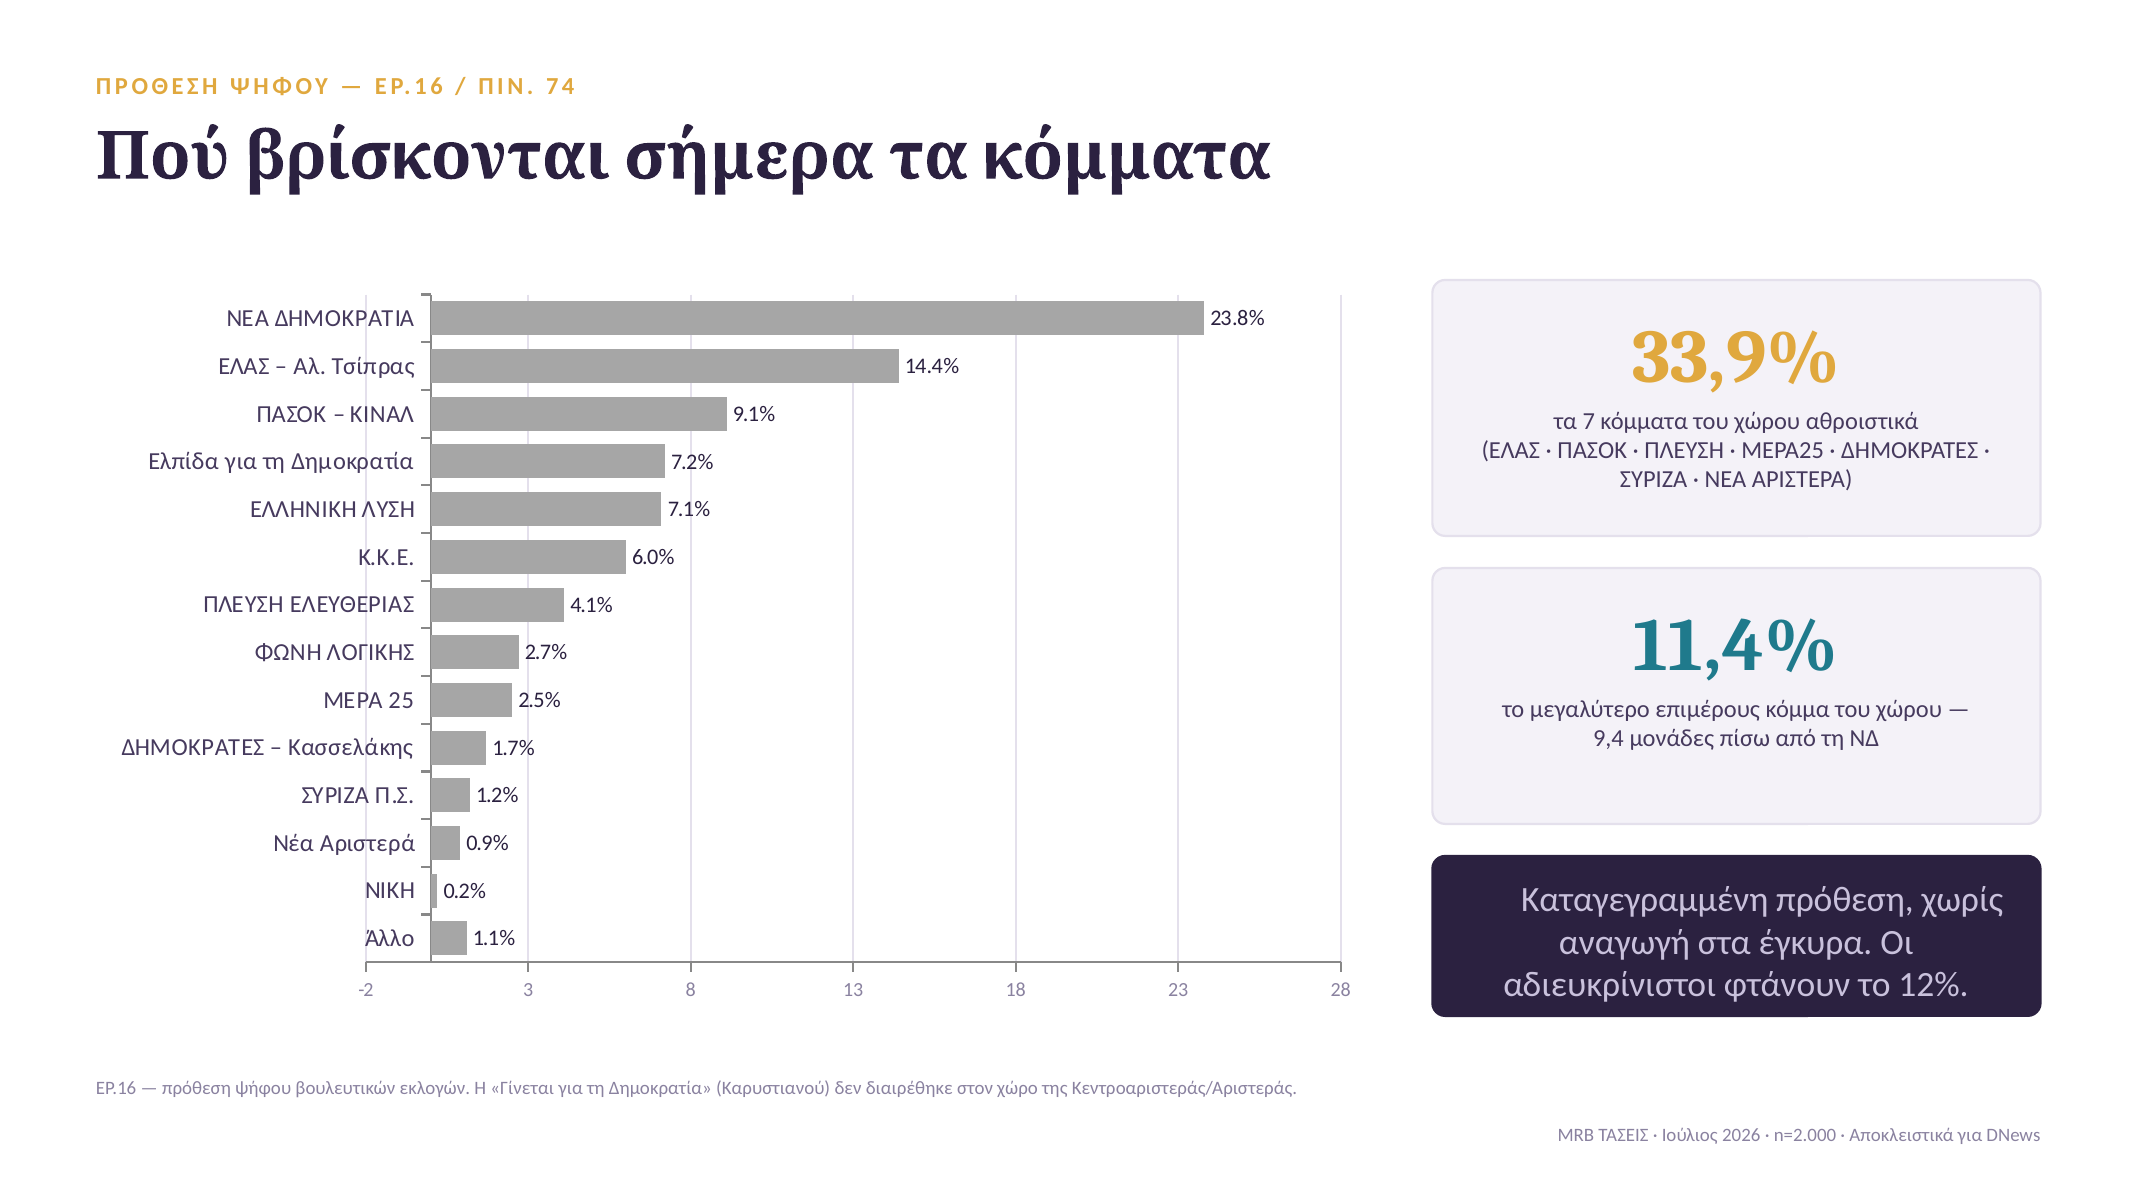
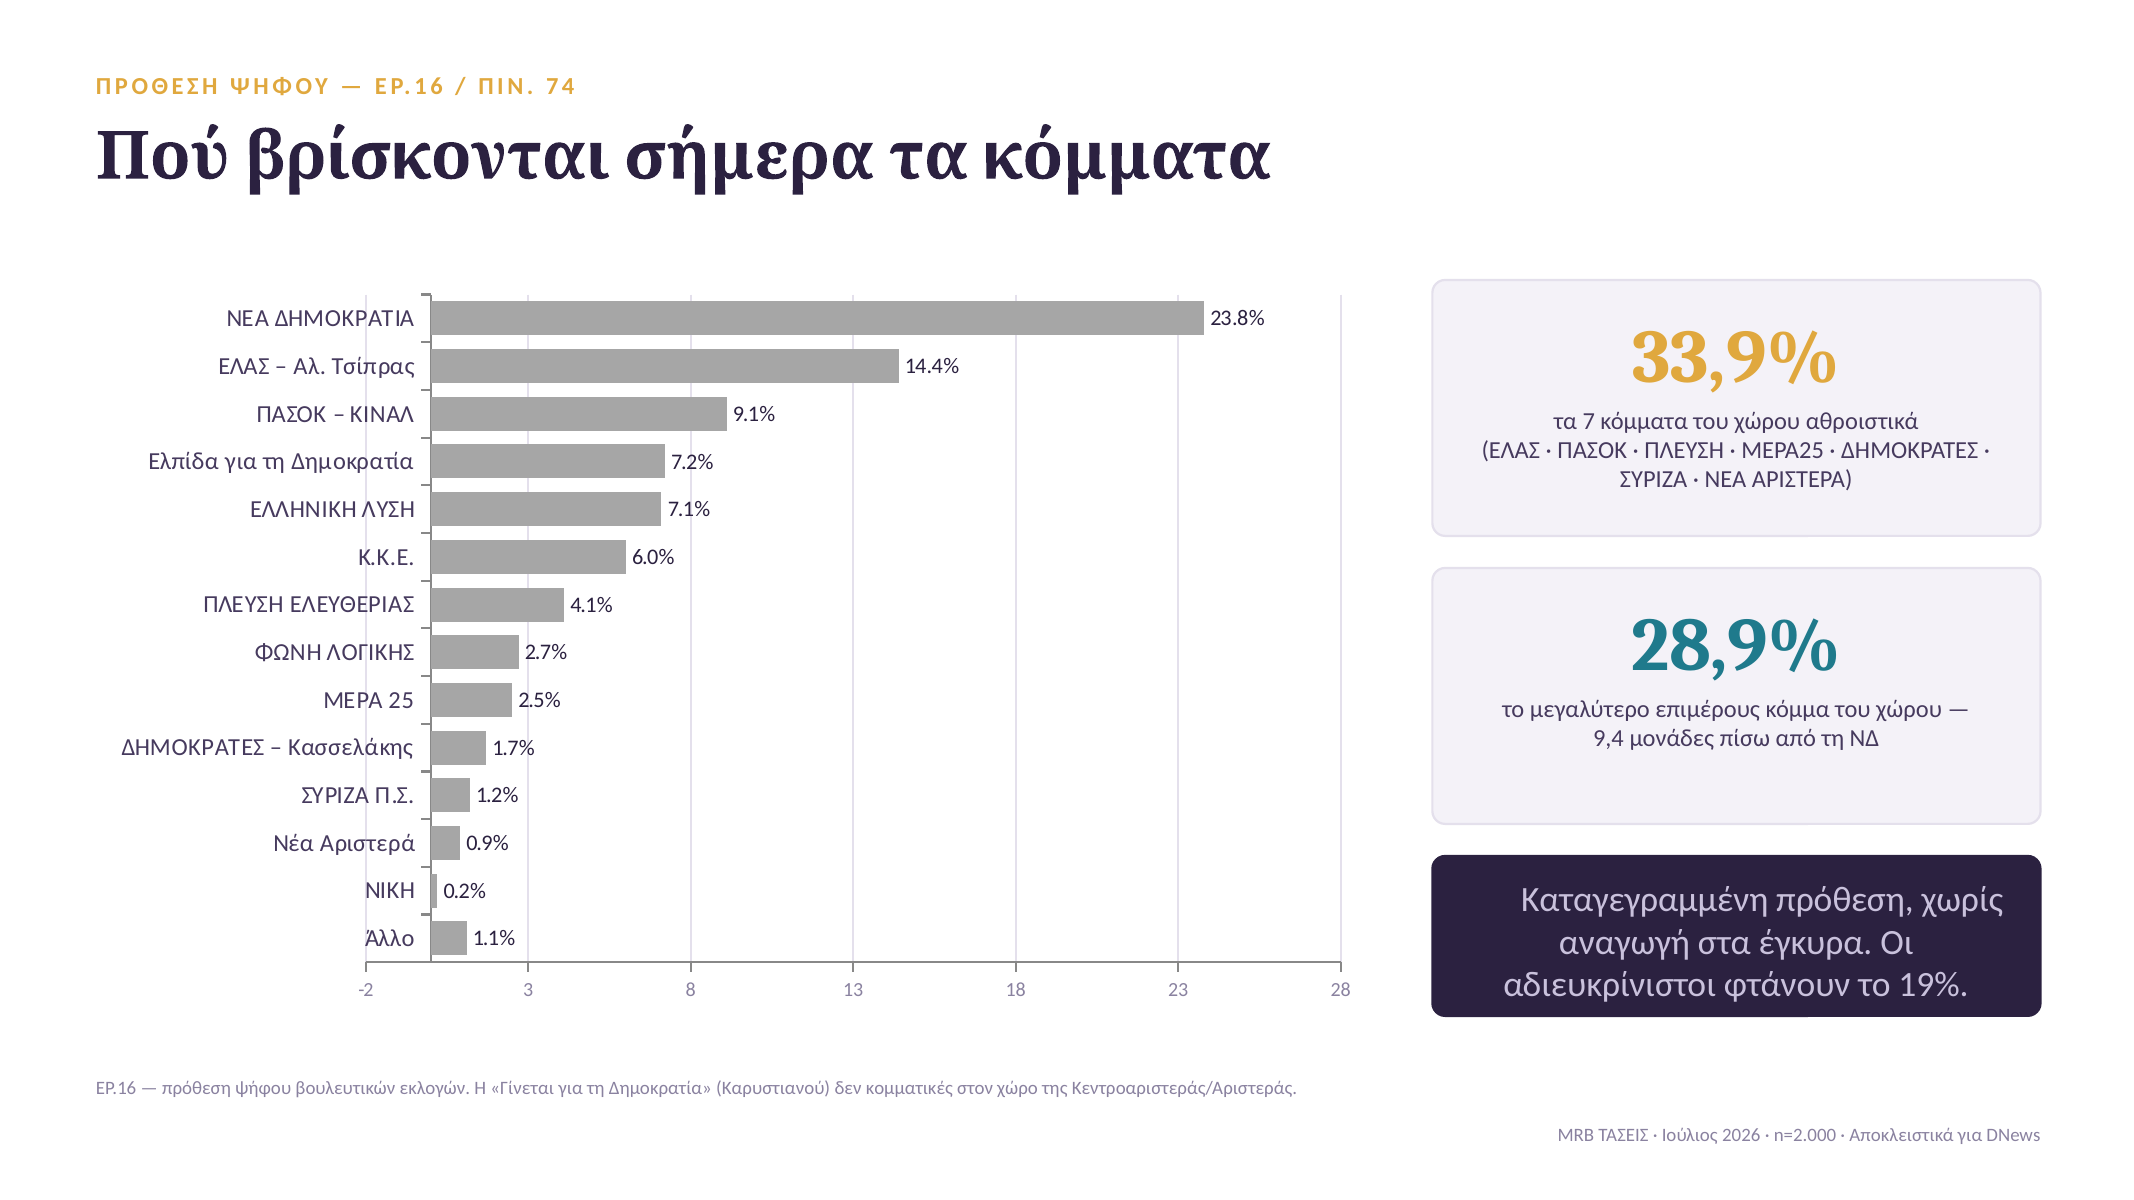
11,4%: 11,4% -> 28,9% (1737, 646)
12%: 12% -> 19% (1934, 985)
διαιρέθηκε: διαιρέθηκε -> κομματικές (909, 1088)
